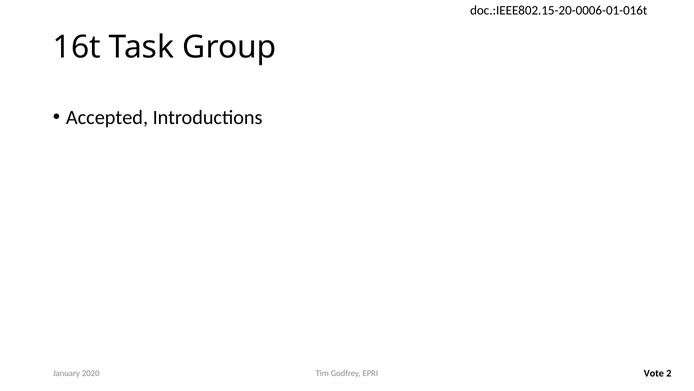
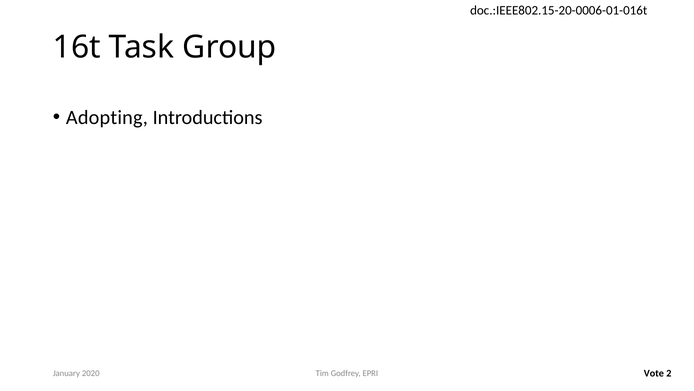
Accepted: Accepted -> Adopting (107, 117)
